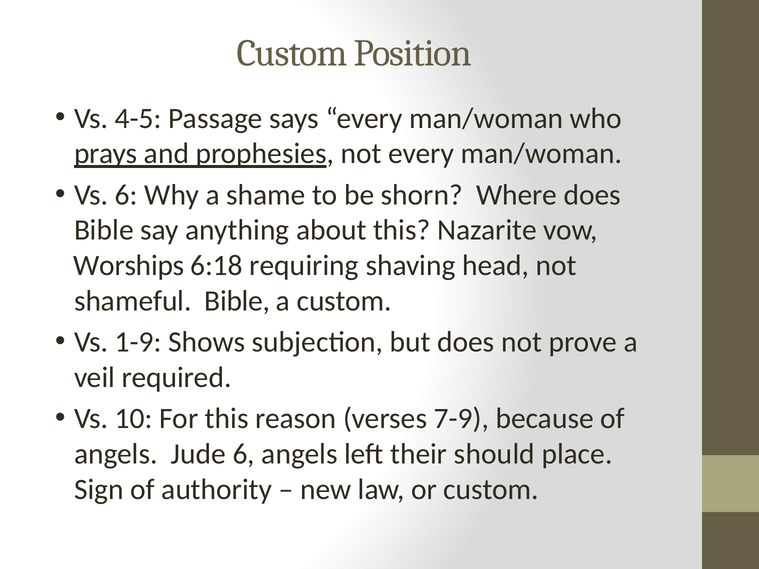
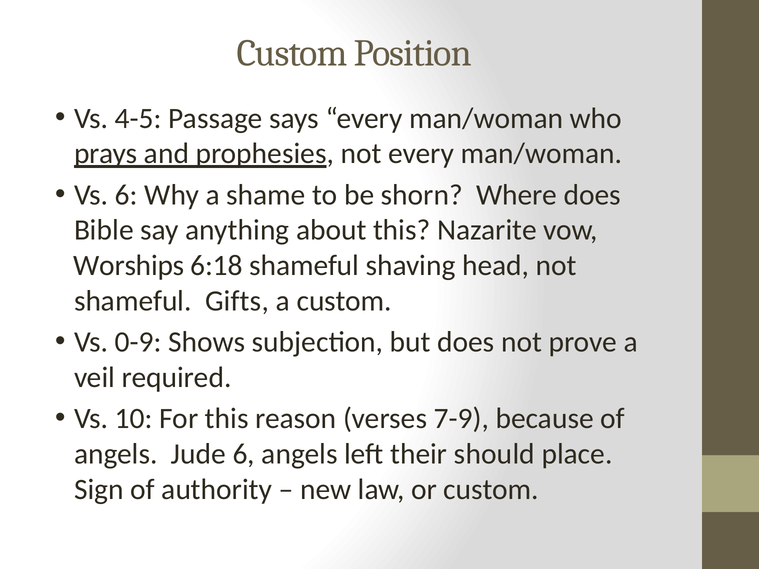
6:18 requiring: requiring -> shameful (304, 266)
shameful Bible: Bible -> Gifts (237, 301)
1-9: 1-9 -> 0-9 (138, 342)
